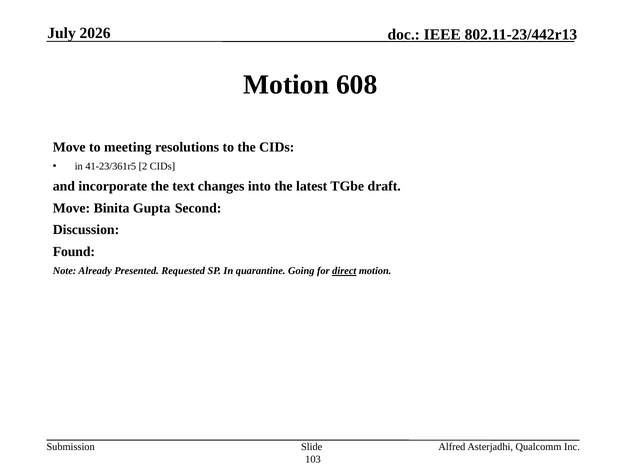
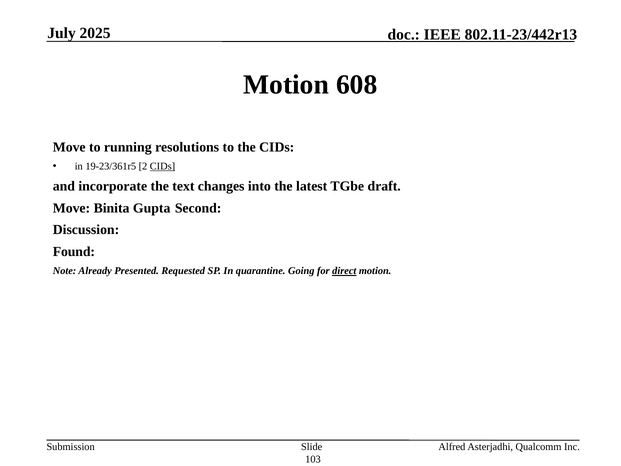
2026: 2026 -> 2025 (95, 33)
meeting: meeting -> running (128, 147)
41-23/361r5: 41-23/361r5 -> 19-23/361r5 (111, 166)
CIDs underline: none -> present (162, 166)
